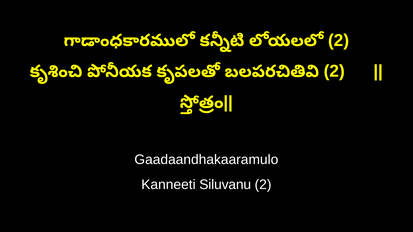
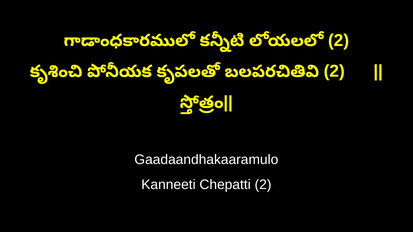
Siluvanu: Siluvanu -> Chepatti (225, 185)
